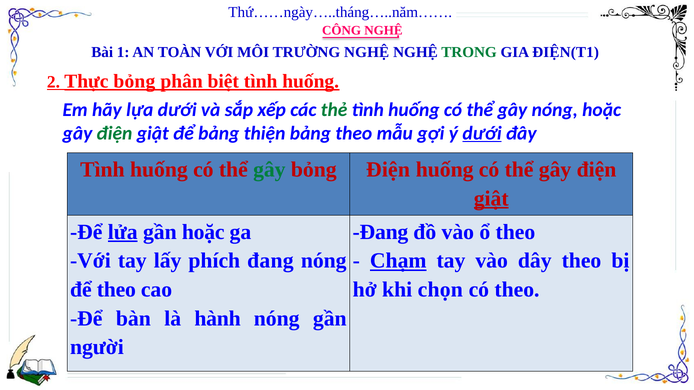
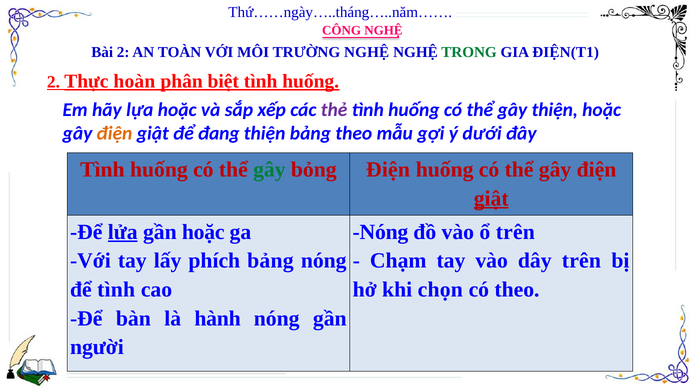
Bài 1: 1 -> 2 (123, 52)
Thực bỏng: bỏng -> hoàn (134, 81)
lựa dưới: dưới -> hoặc (177, 110)
thẻ colour: green -> purple (334, 110)
gây nóng: nóng -> thiện (555, 110)
điện colour: green -> orange (115, 133)
để bảng: bảng -> đang (219, 133)
dưới underline: present -> none (482, 133)
Đang: Đang -> Nóng (380, 232)
ổ theo: theo -> trên (515, 232)
phích đang: đang -> bảng (270, 261)
Chạm underline: present -> none (398, 261)
dây theo: theo -> trên (581, 261)
để theo: theo -> tình (116, 290)
